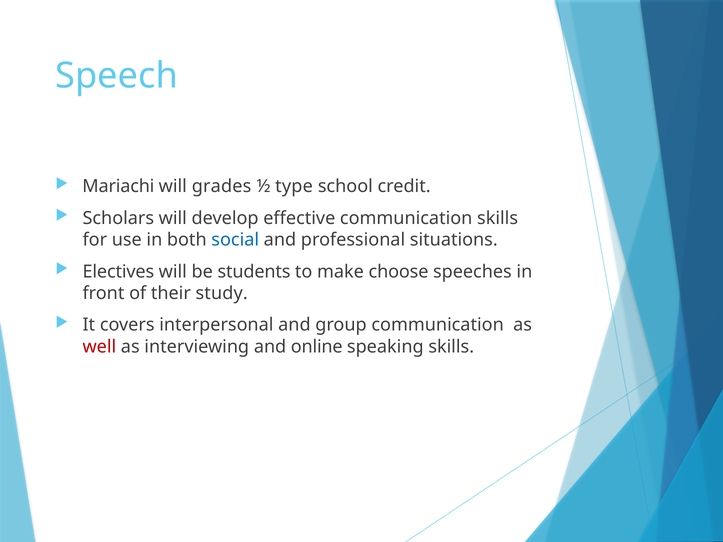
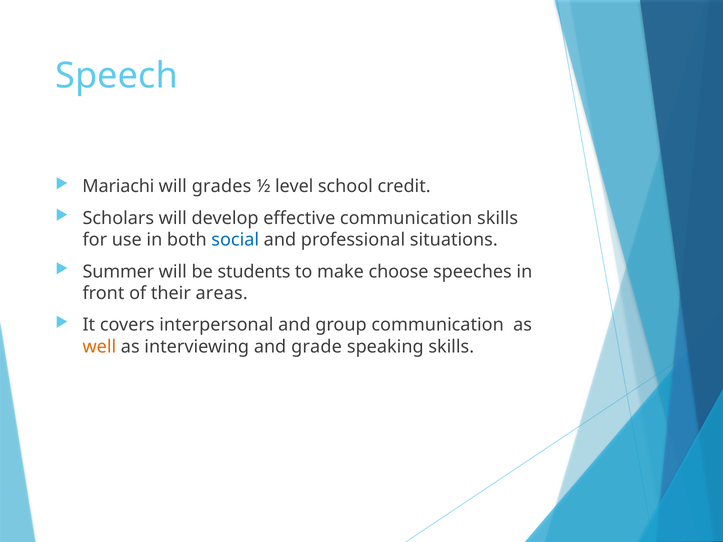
type: type -> level (294, 187)
Electives: Electives -> Summer (118, 272)
study: study -> areas (222, 293)
well colour: red -> orange (99, 347)
online: online -> grade (317, 347)
